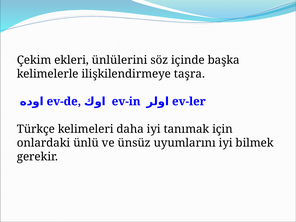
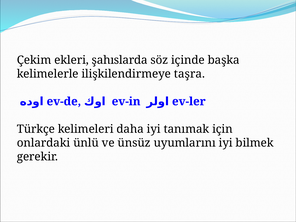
ünlülerini: ünlülerini -> şahıslarda (120, 60)
